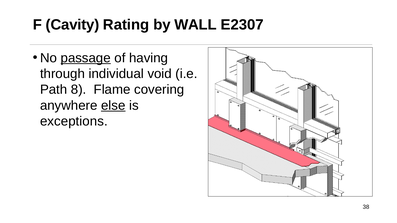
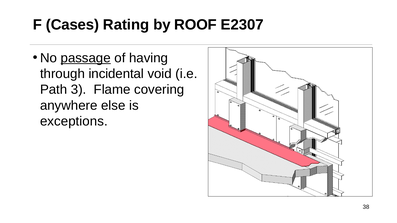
Cavity: Cavity -> Cases (72, 25)
WALL: WALL -> ROOF (196, 25)
individual: individual -> incidental (116, 74)
8: 8 -> 3 (79, 90)
else underline: present -> none (113, 106)
